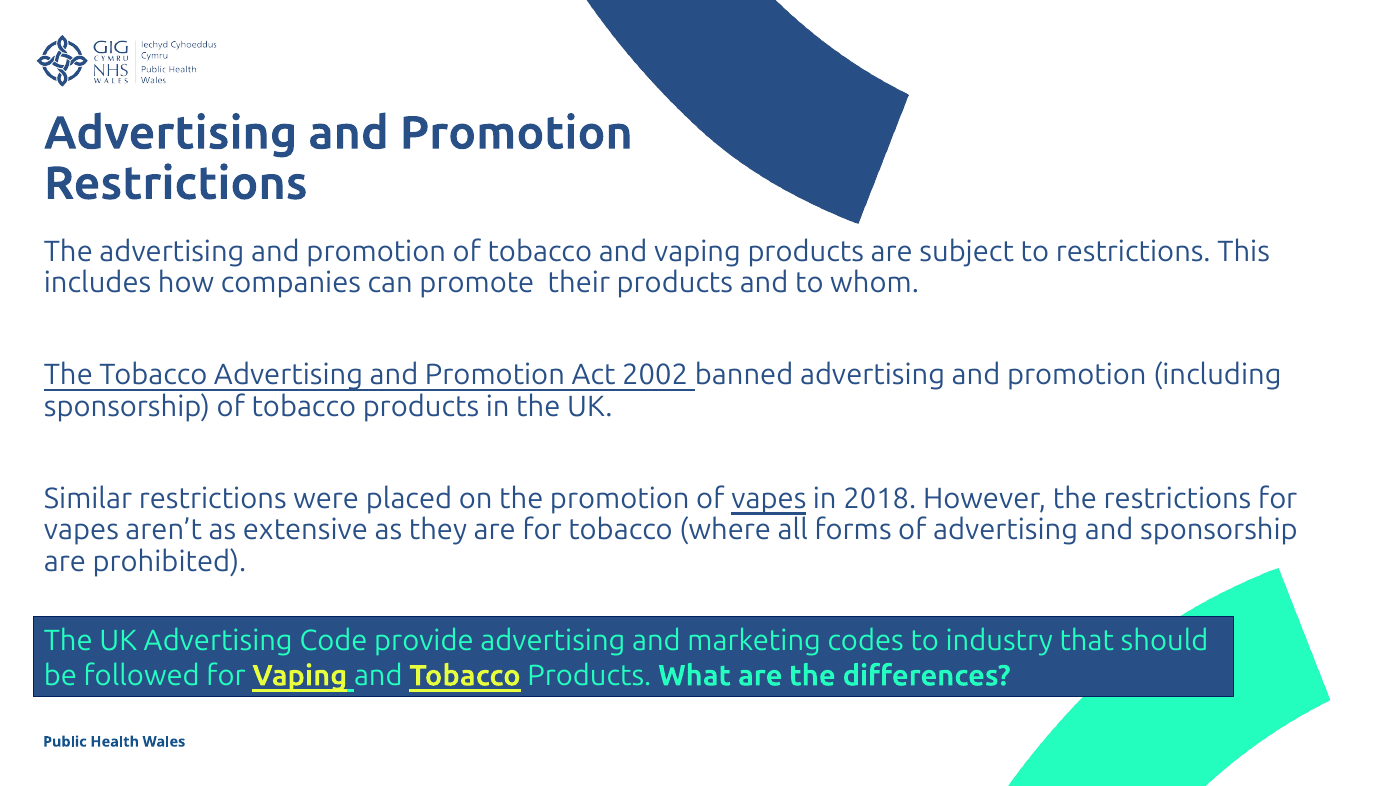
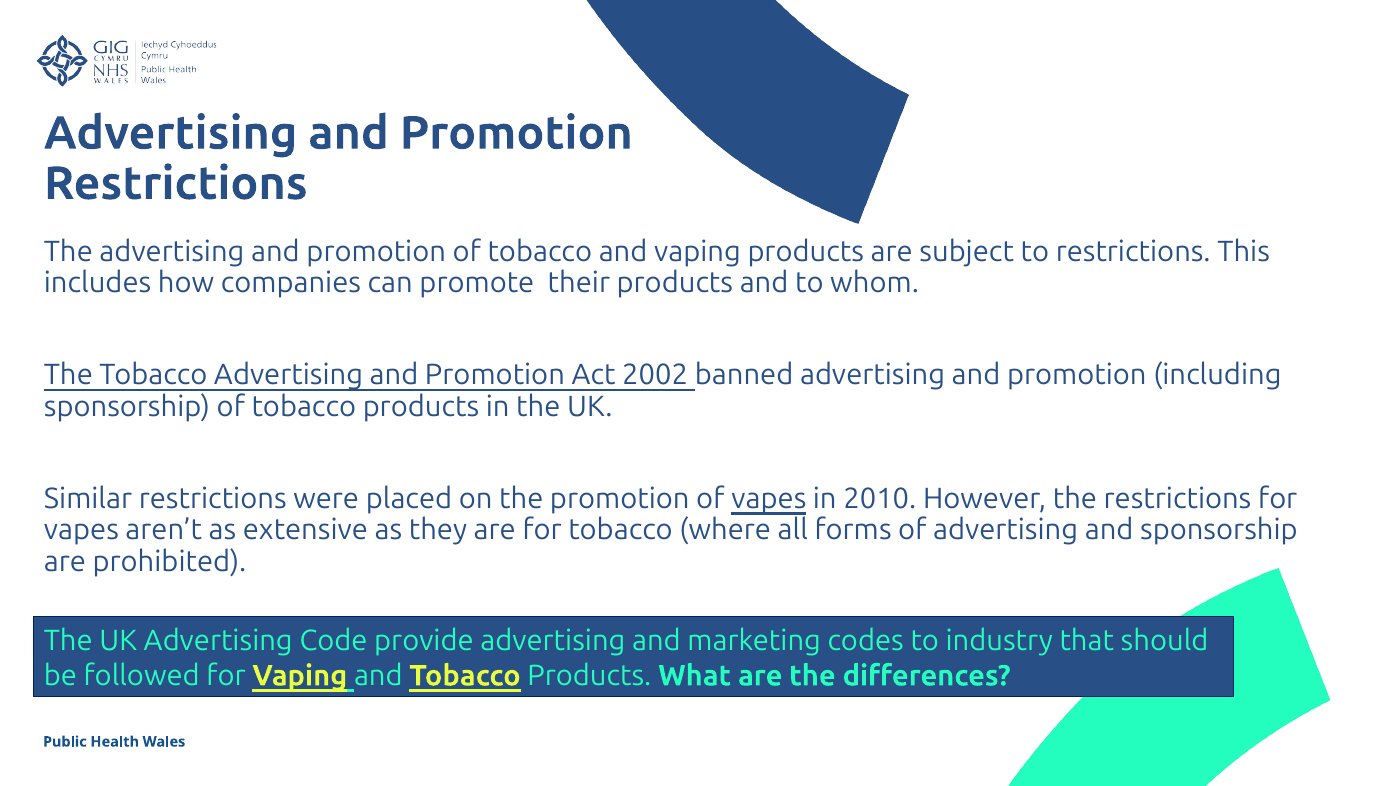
2018: 2018 -> 2010 (880, 498)
